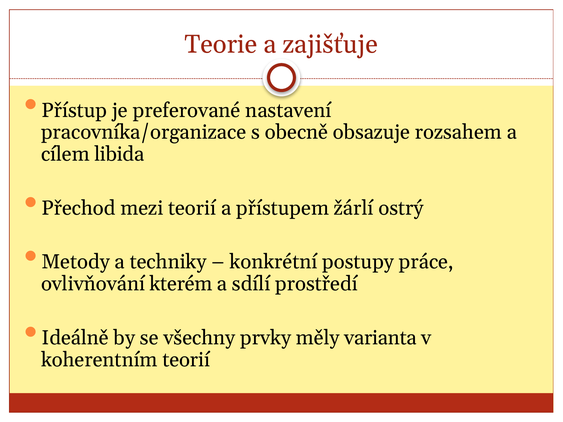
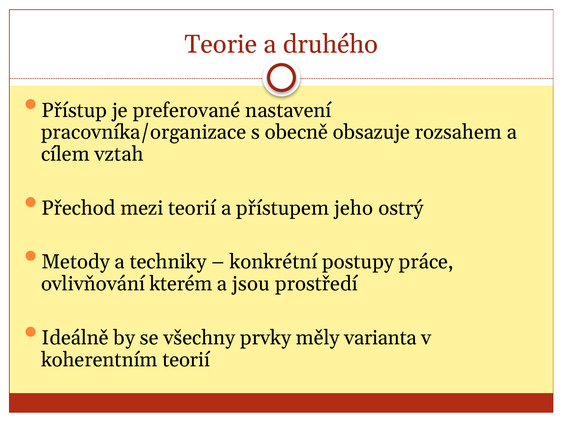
zajišťuje: zajišťuje -> druhého (330, 44)
libida: libida -> vztah (119, 154)
žárlí: žárlí -> jeho (354, 208)
sdílí: sdílí -> jsou (251, 284)
